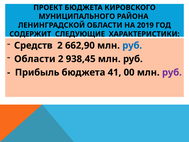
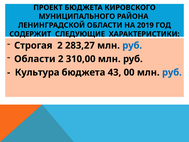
Средств: Средств -> Строгая (33, 45)
662,90: 662,90 -> 283,27 (80, 45)
938,45: 938,45 -> 310,00 (81, 59)
Прибыль: Прибыль -> Культура (37, 72)
41: 41 -> 43 (114, 72)
руб colour: purple -> blue (172, 72)
